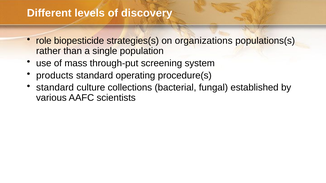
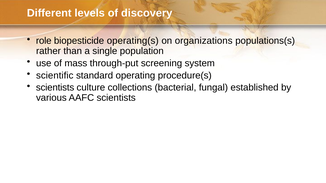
strategies(s: strategies(s -> operating(s (133, 41)
products: products -> scientific (55, 76)
standard: standard -> scientists (55, 88)
